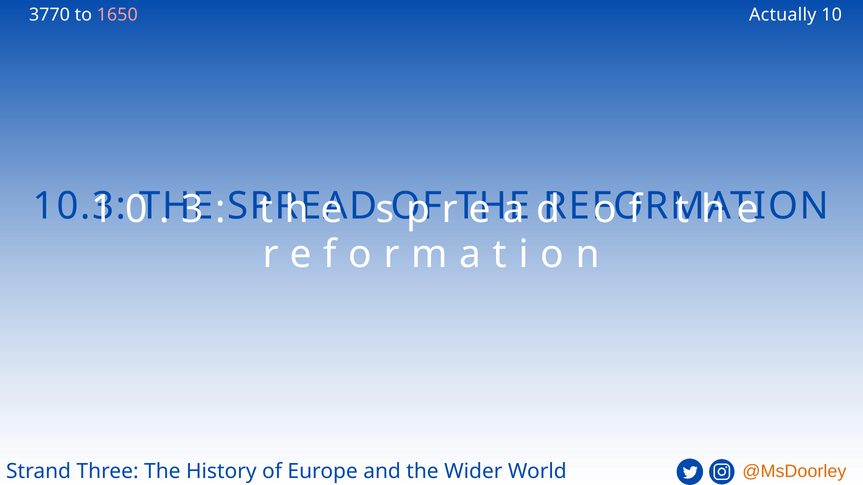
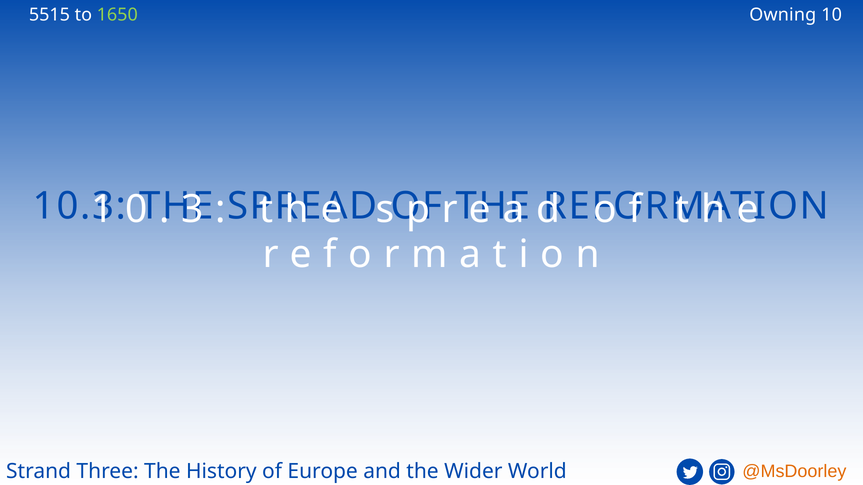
3770: 3770 -> 5515 (49, 15)
1650 colour: pink -> light green (117, 15)
Actually: Actually -> Owning (783, 15)
